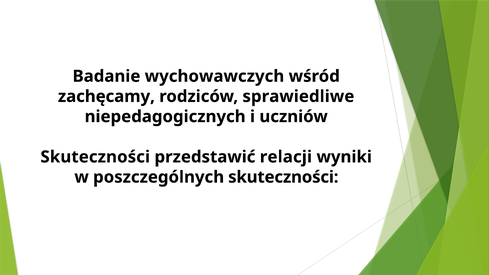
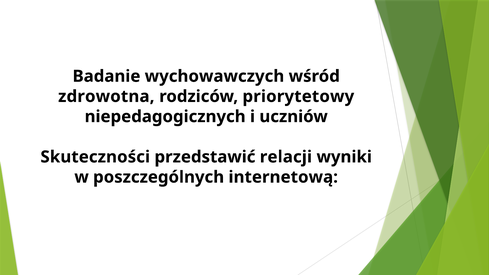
zachęcamy: zachęcamy -> zdrowotna (106, 96)
sprawiedliwe: sprawiedliwe -> priorytetowy (298, 96)
poszczególnych skuteczności: skuteczności -> internetową (283, 177)
